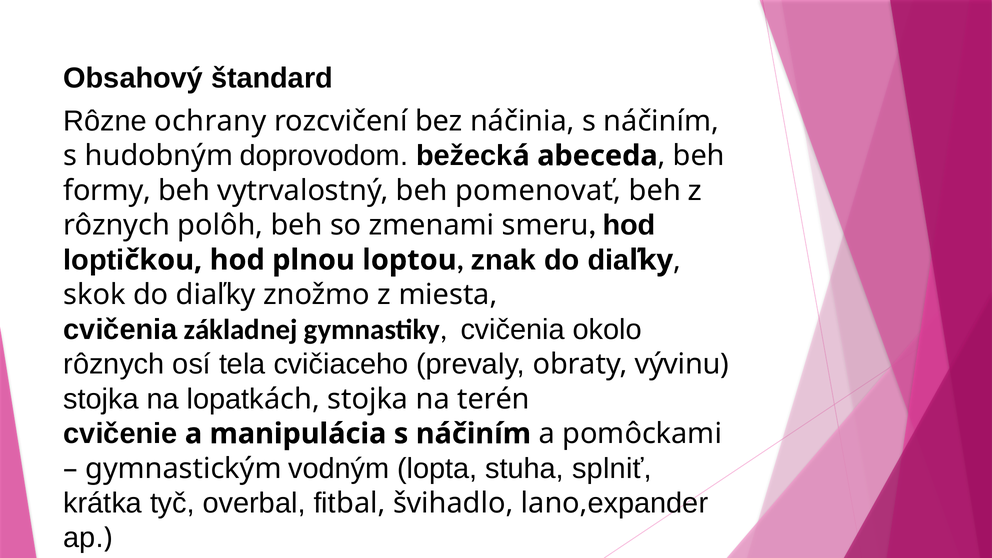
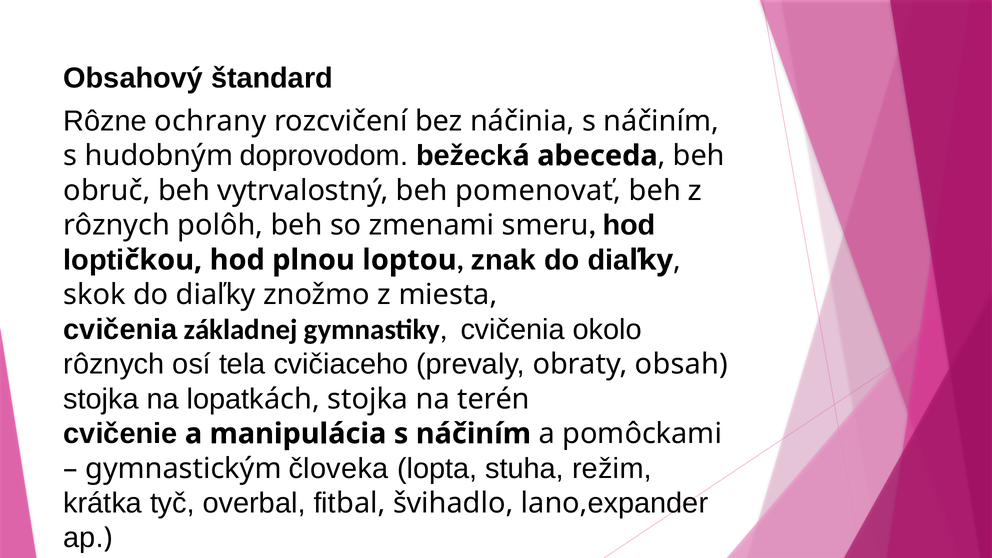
formy: formy -> obruč (107, 191)
vývinu: vývinu -> obsah (681, 364)
vodným: vodným -> človeka (339, 468)
splniť: splniť -> režim (612, 468)
